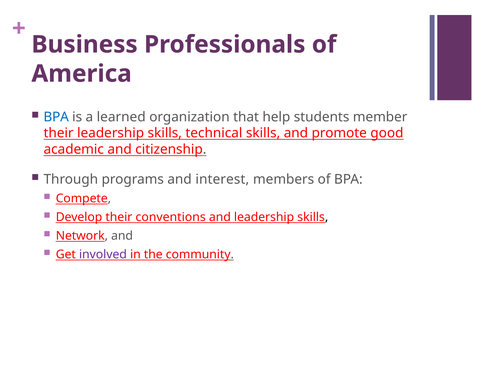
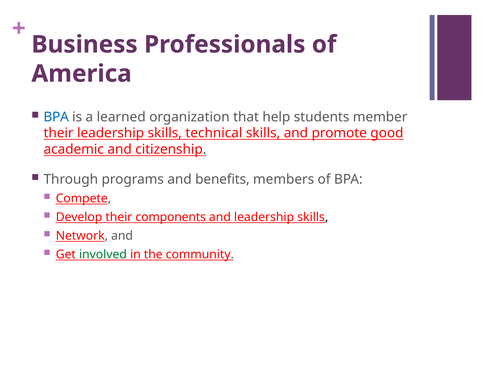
interest: interest -> benefits (222, 179)
conventions: conventions -> components (171, 217)
involved colour: purple -> green (103, 255)
